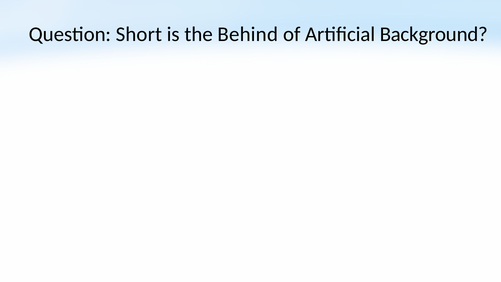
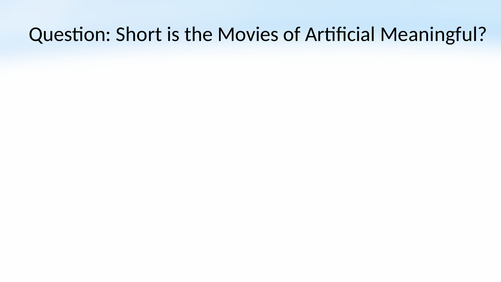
Behind: Behind -> Movies (248, 34)
Background: Background -> Meaningful (434, 34)
